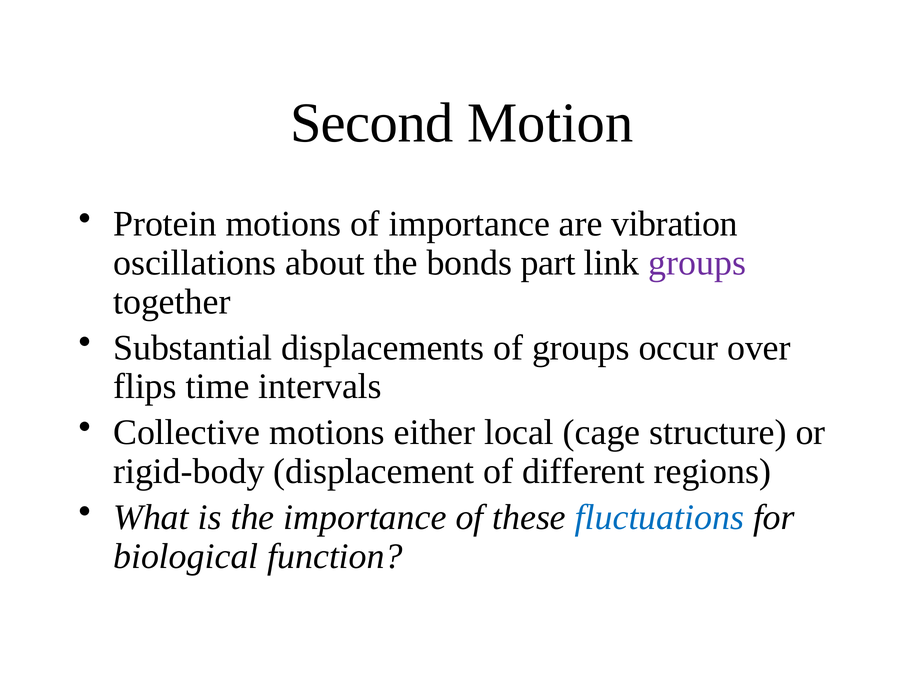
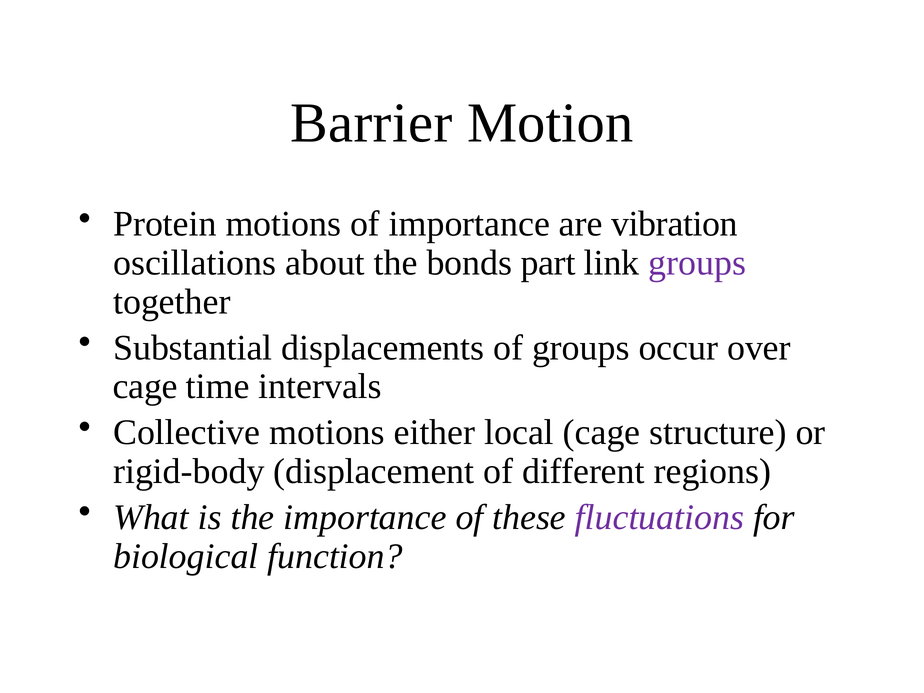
Second: Second -> Barrier (371, 123)
flips: flips -> cage (145, 386)
fluctuations colour: blue -> purple (659, 517)
